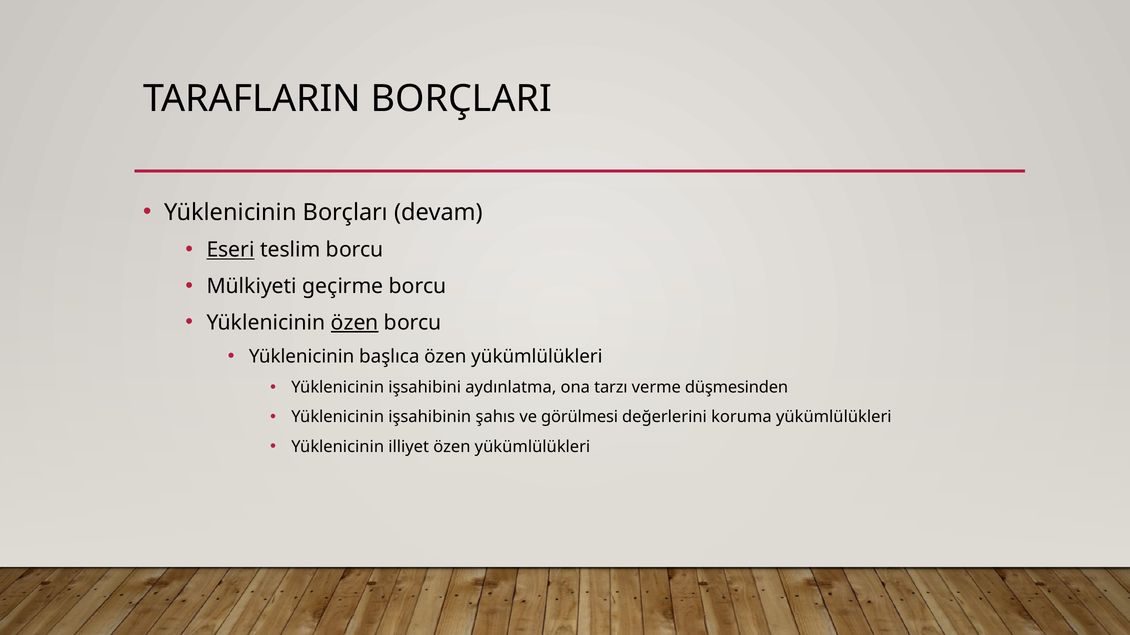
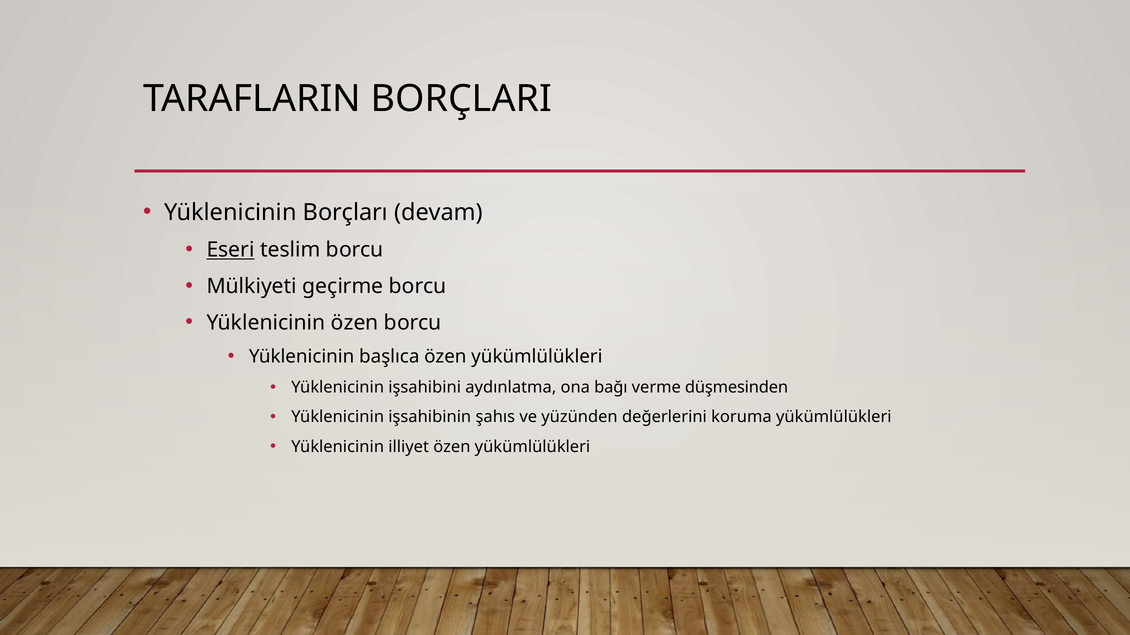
özen underline: present -> none (355, 323)
tarzı: tarzı -> bağı (611, 388)
görülmesi: görülmesi -> yüzünden (579, 417)
